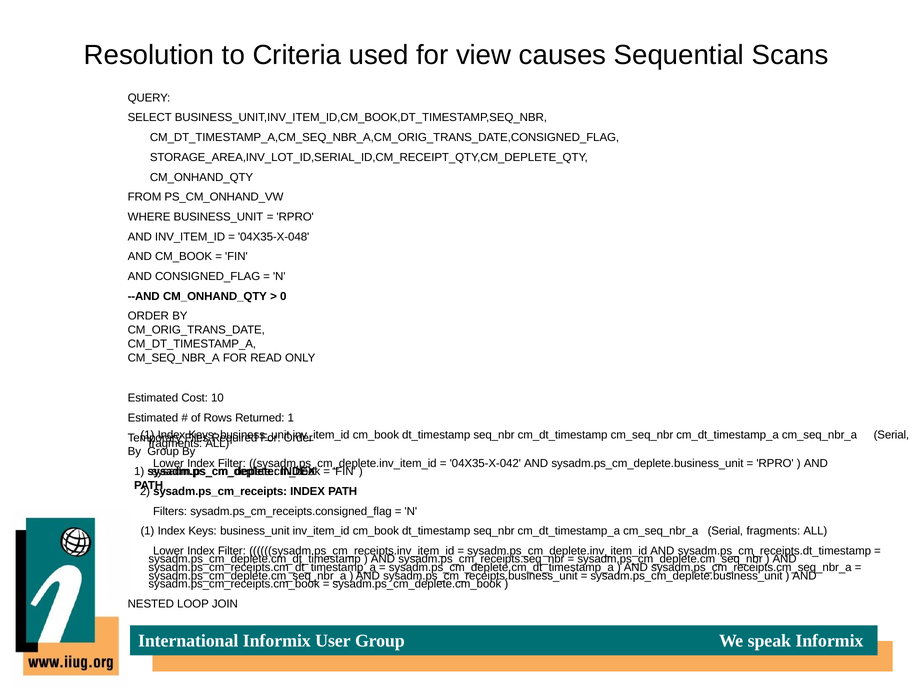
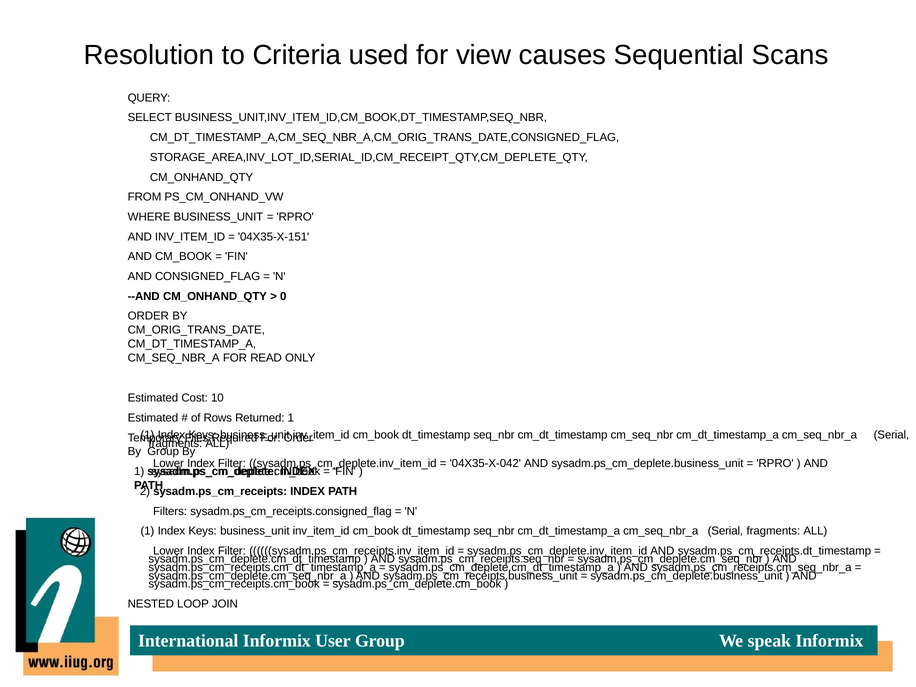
04X35-X-048: 04X35-X-048 -> 04X35-X-151 (274, 237)
